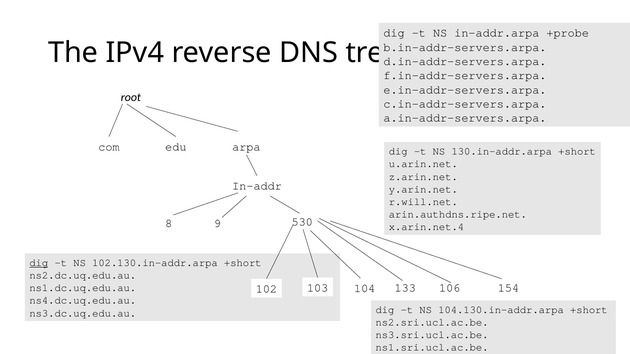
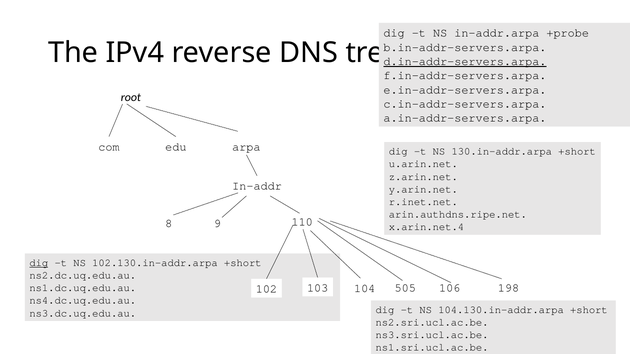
d.in-addr-servers.arpa underline: none -> present (465, 61)
r.will.net: r.will.net -> r.inet.net (423, 202)
530: 530 -> 110 (302, 222)
133: 133 -> 505 (405, 288)
154: 154 -> 198 (508, 288)
